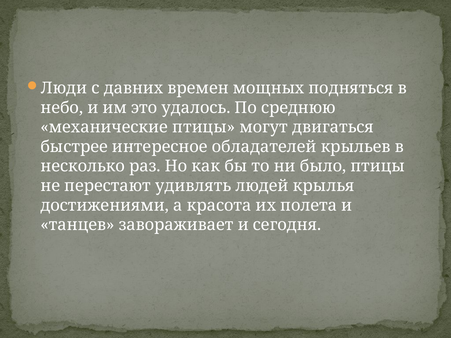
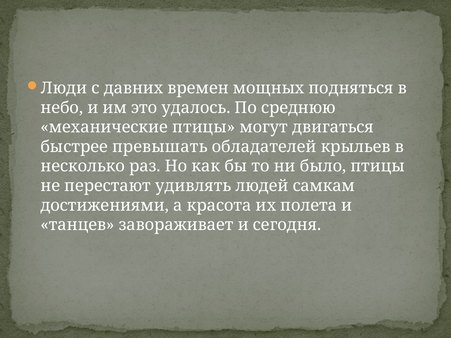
интересное: интересное -> превышать (160, 147)
крылья: крылья -> самкам (324, 186)
